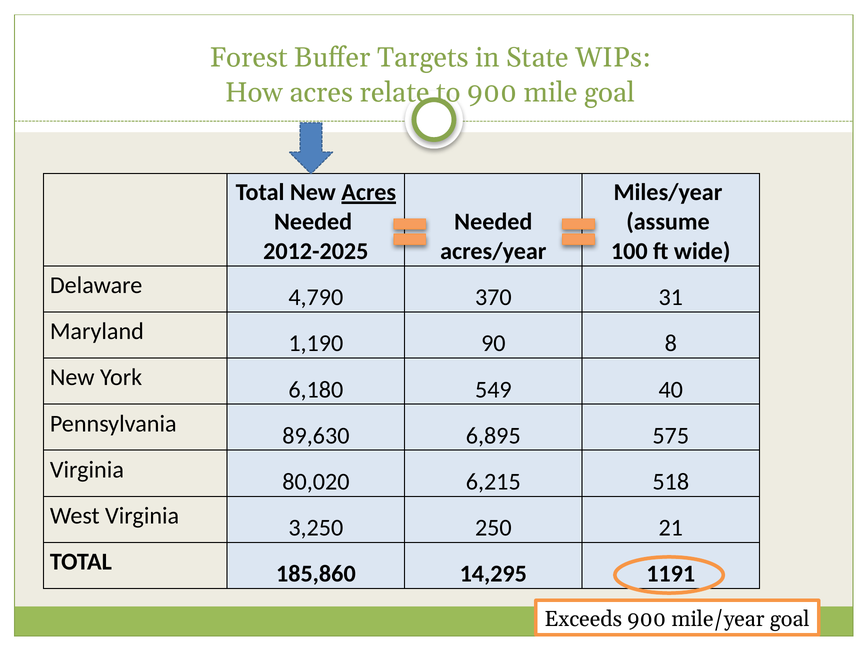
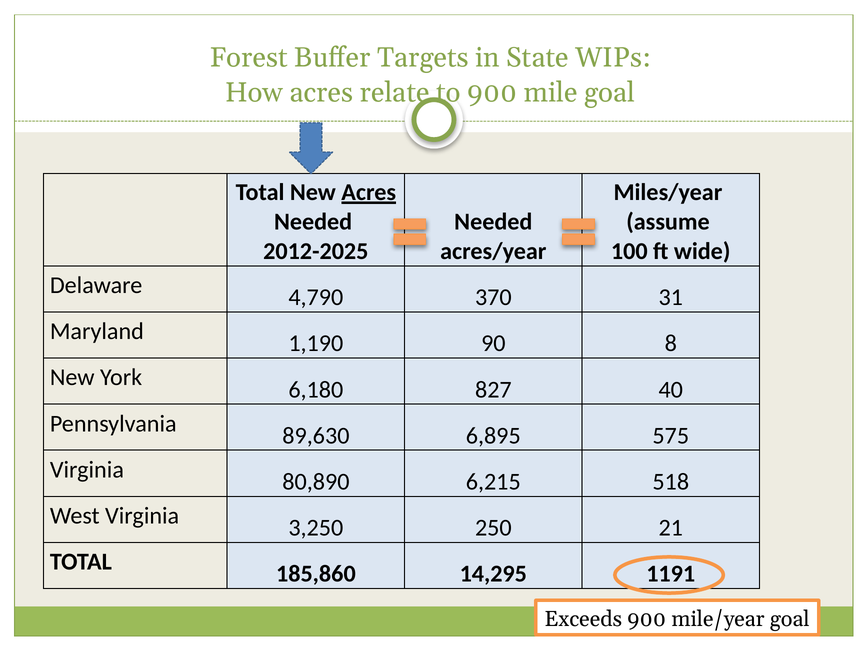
549: 549 -> 827 (493, 390)
80,020: 80,020 -> 80,890 (316, 482)
